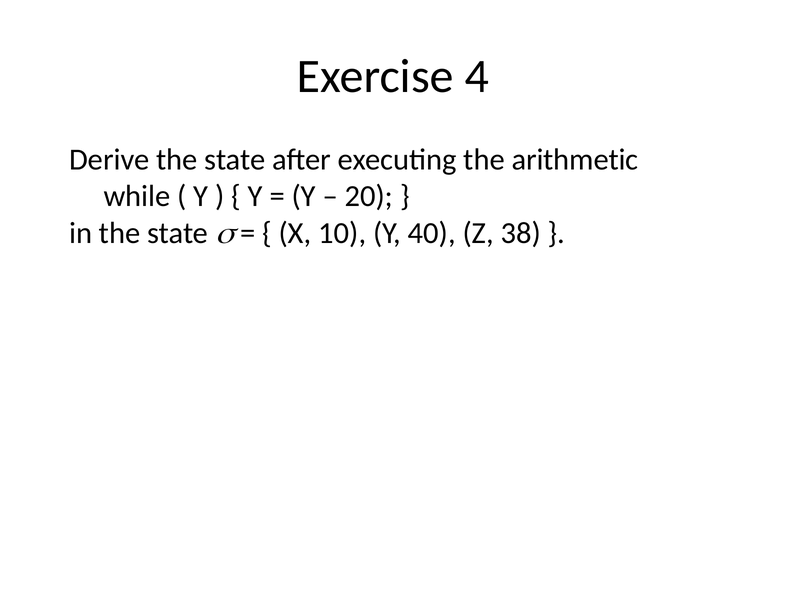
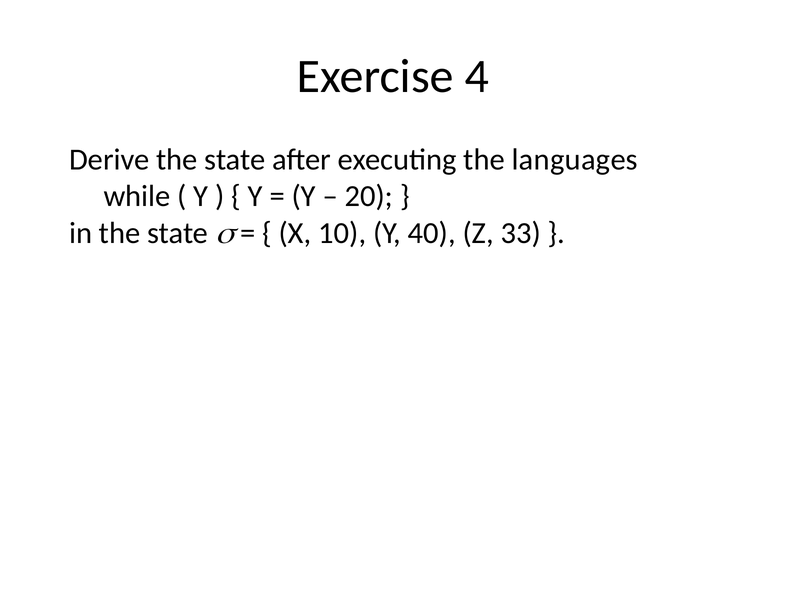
arithmetic: arithmetic -> languages (575, 159)
38: 38 -> 33 (521, 233)
